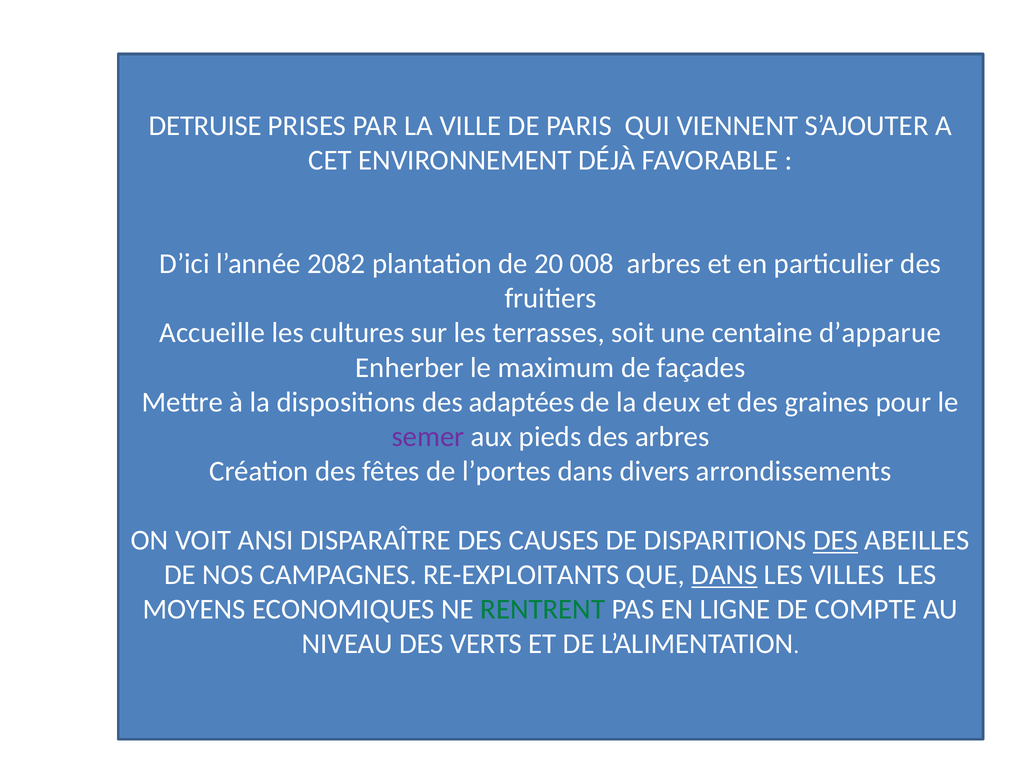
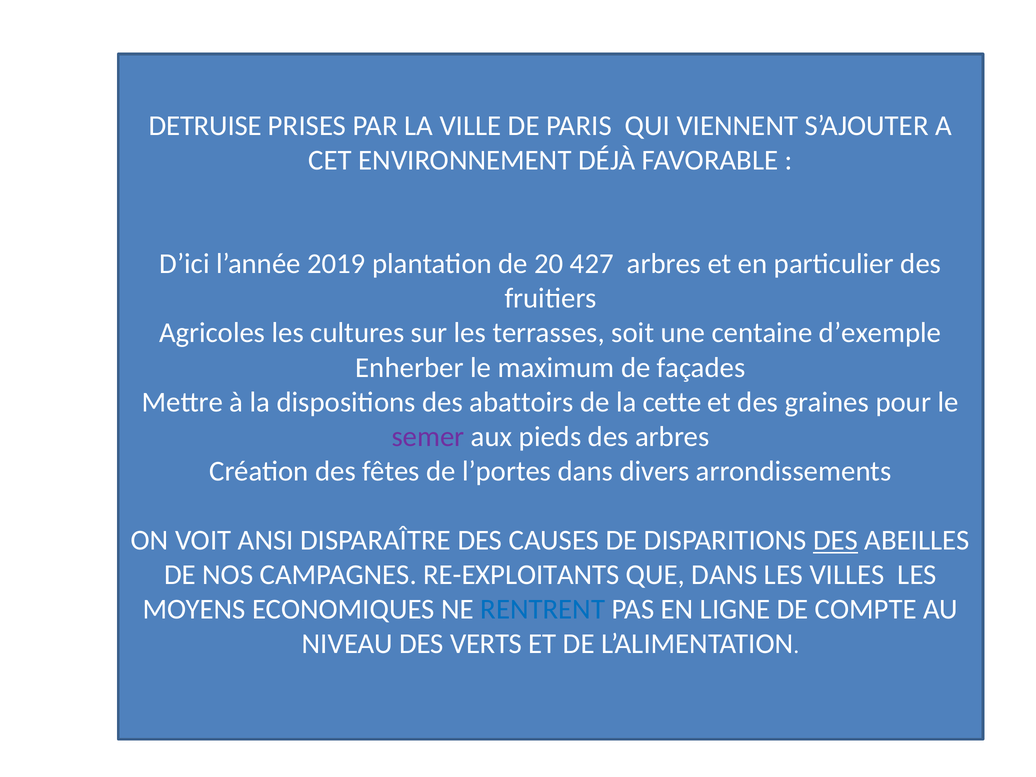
2082: 2082 -> 2019 (336, 264)
008: 008 -> 427 (592, 264)
Accueille: Accueille -> Agricoles (212, 333)
d’apparue: d’apparue -> d’exemple (880, 333)
adaptées: adaptées -> abattoirs (522, 402)
deux: deux -> cette (672, 402)
DANS underline: present -> none (724, 575)
RENTRENT colour: green -> blue (543, 609)
